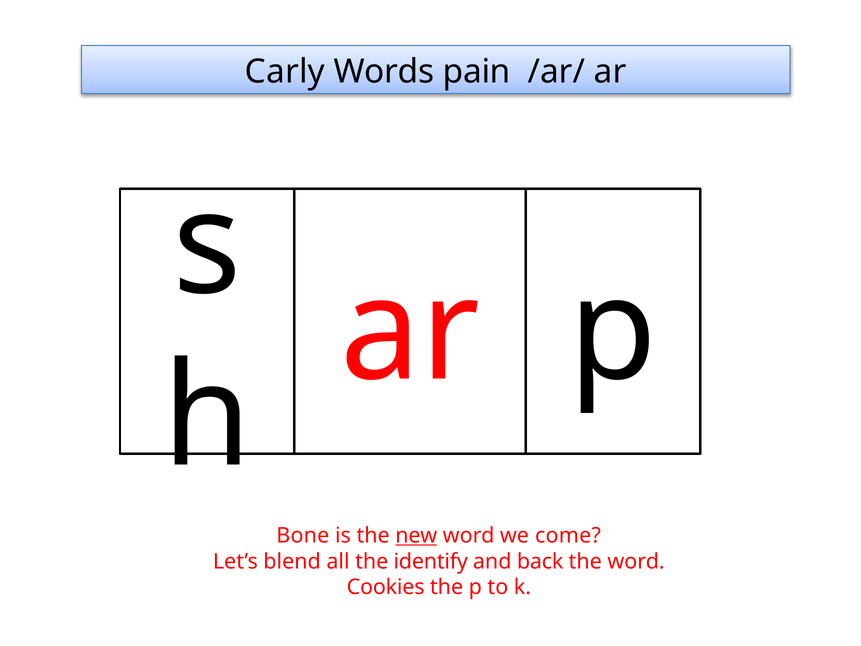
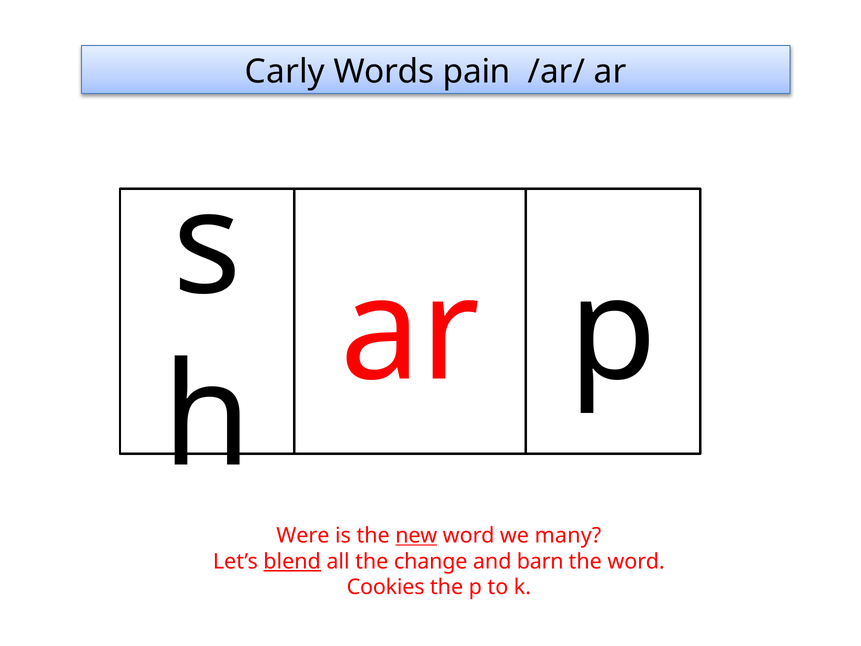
Bone: Bone -> Were (303, 535)
come: come -> many (568, 535)
blend underline: none -> present (292, 561)
identify: identify -> change (431, 561)
back: back -> barn (540, 561)
